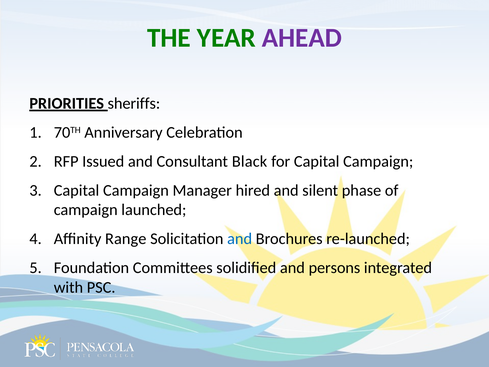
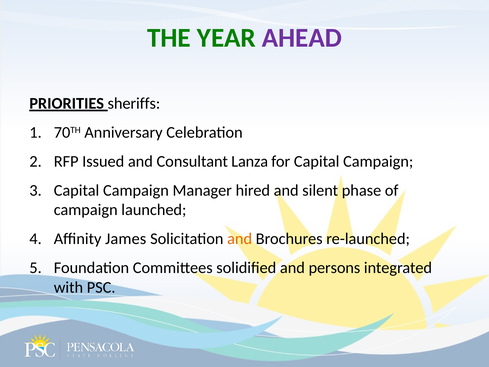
Black: Black -> Lanza (250, 161)
Range: Range -> James (126, 239)
and colour: blue -> orange (240, 239)
